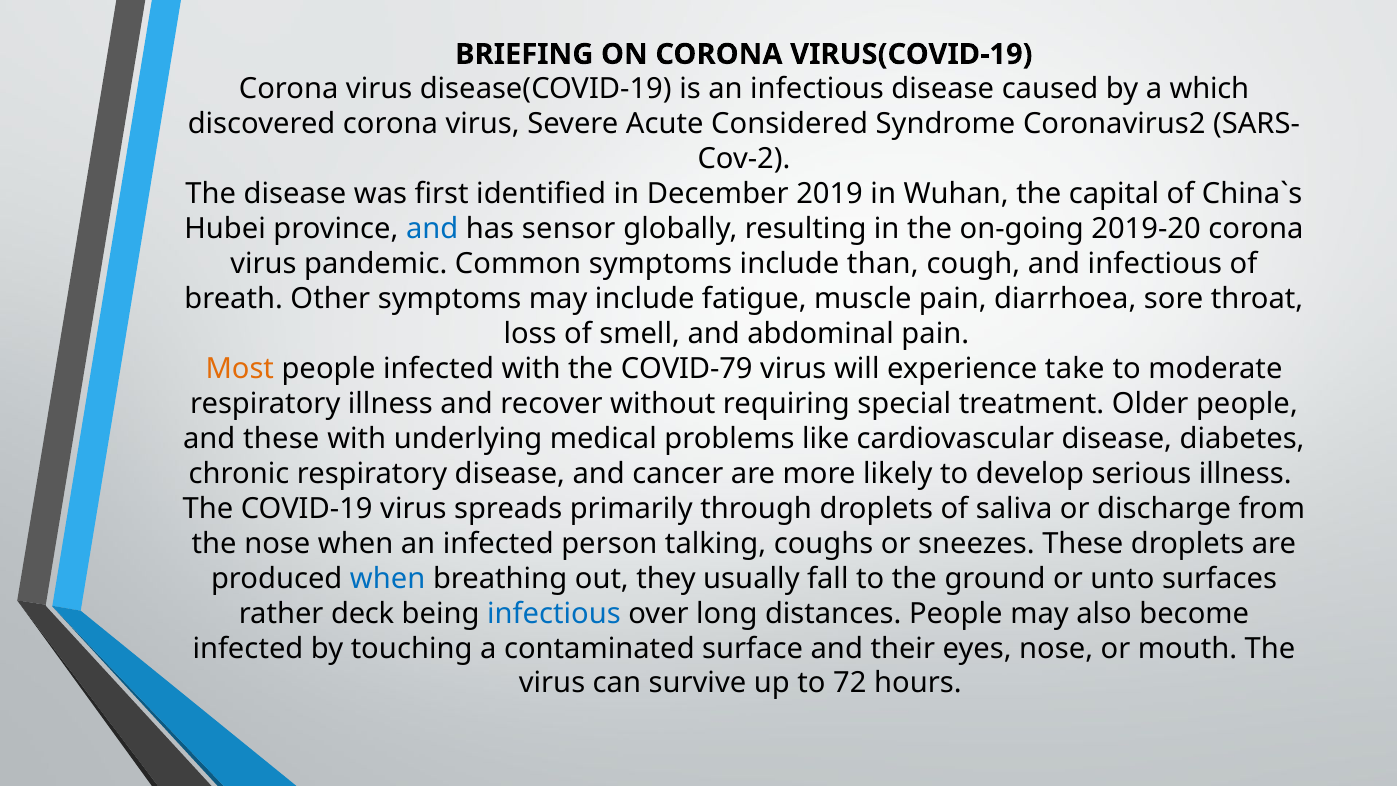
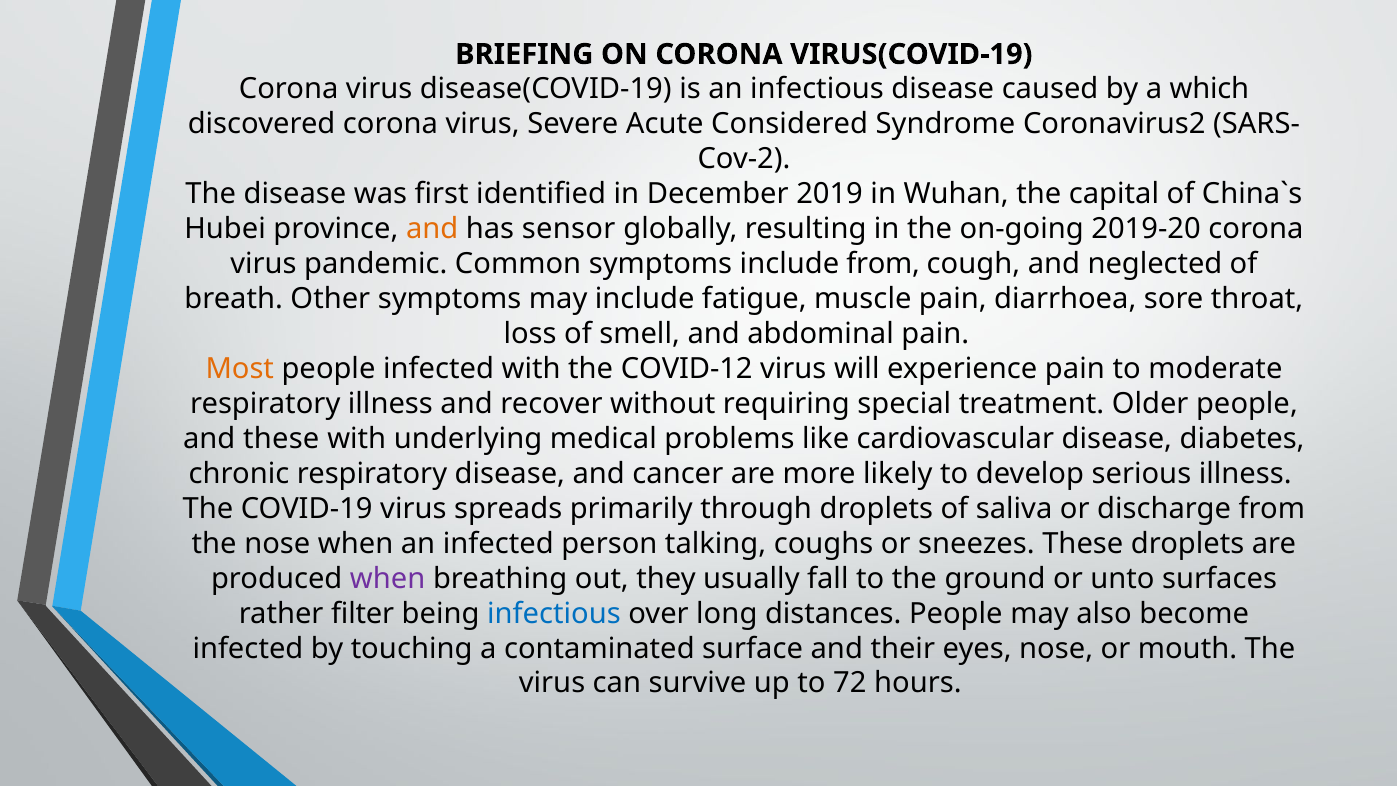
and colour: blue -> orange (432, 229)
include than: than -> from (883, 264)
and infectious: infectious -> neglected (1155, 264)
COVID-79: COVID-79 -> COVID-12 (687, 369)
experience take: take -> pain (1075, 369)
when colour: blue -> purple (388, 578)
deck: deck -> filter (363, 613)
